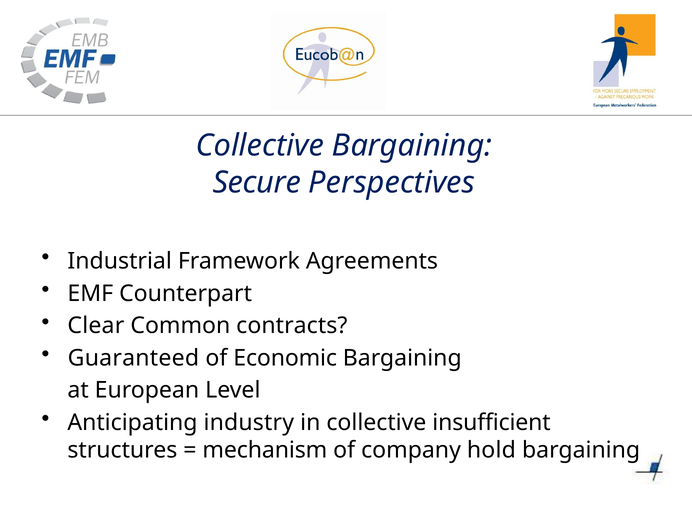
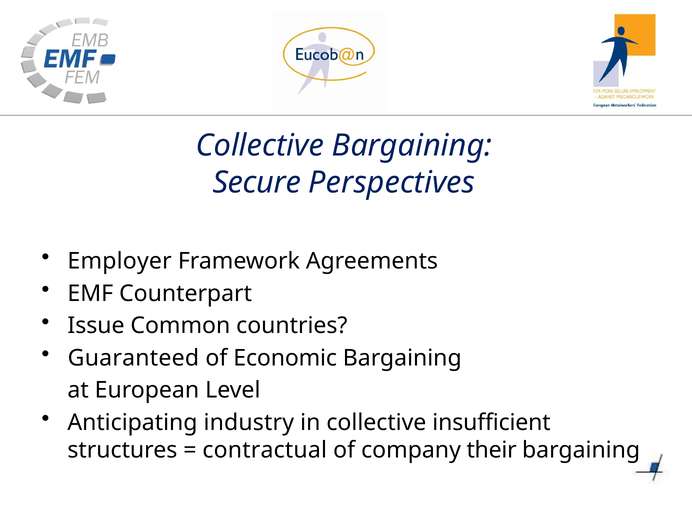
Industrial: Industrial -> Employer (120, 261)
Clear: Clear -> Issue (96, 326)
contracts: contracts -> countries (292, 326)
mechanism: mechanism -> contractual (265, 450)
hold: hold -> their (492, 450)
